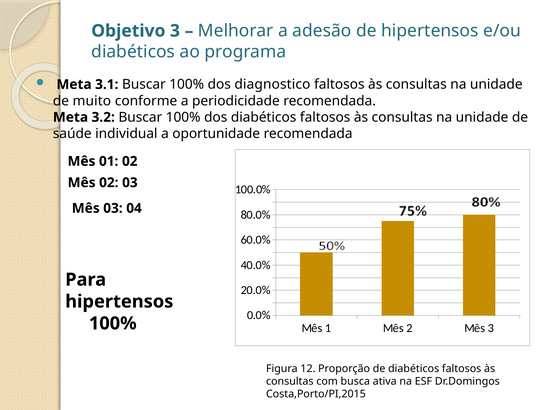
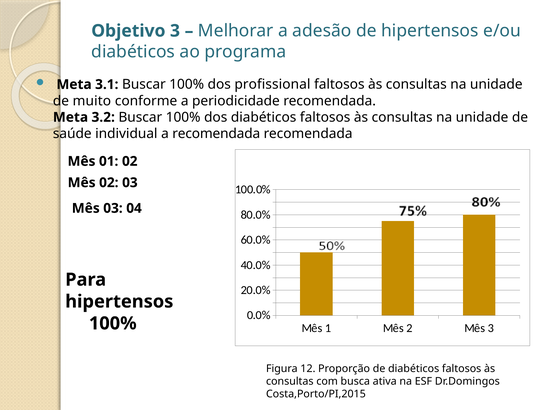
diagnostico: diagnostico -> profissional (272, 84)
a oportunidade: oportunidade -> recomendada (216, 134)
